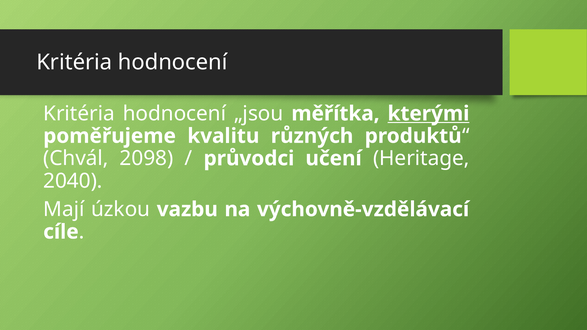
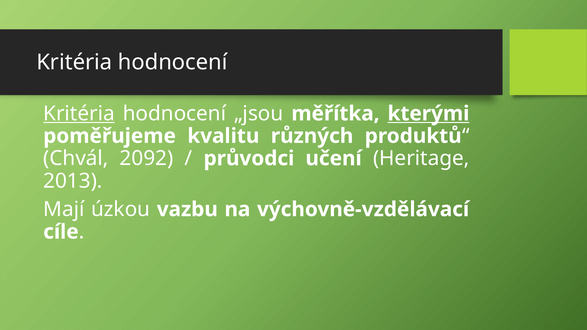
Kritéria underline: none -> present (79, 114)
2098: 2098 -> 2092 (147, 158)
2040: 2040 -> 2013 (73, 181)
